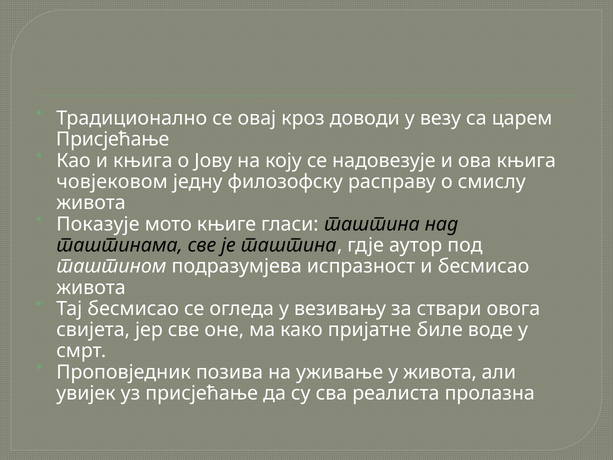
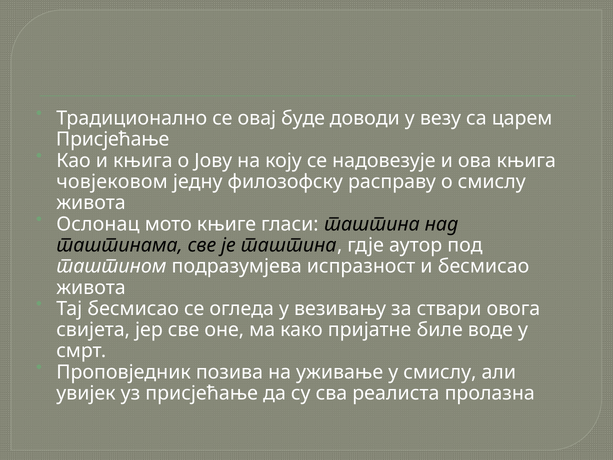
кроз: кроз -> буде (303, 118)
Показује: Показује -> Ослонац (98, 224)
у живота: живота -> смислу (440, 372)
